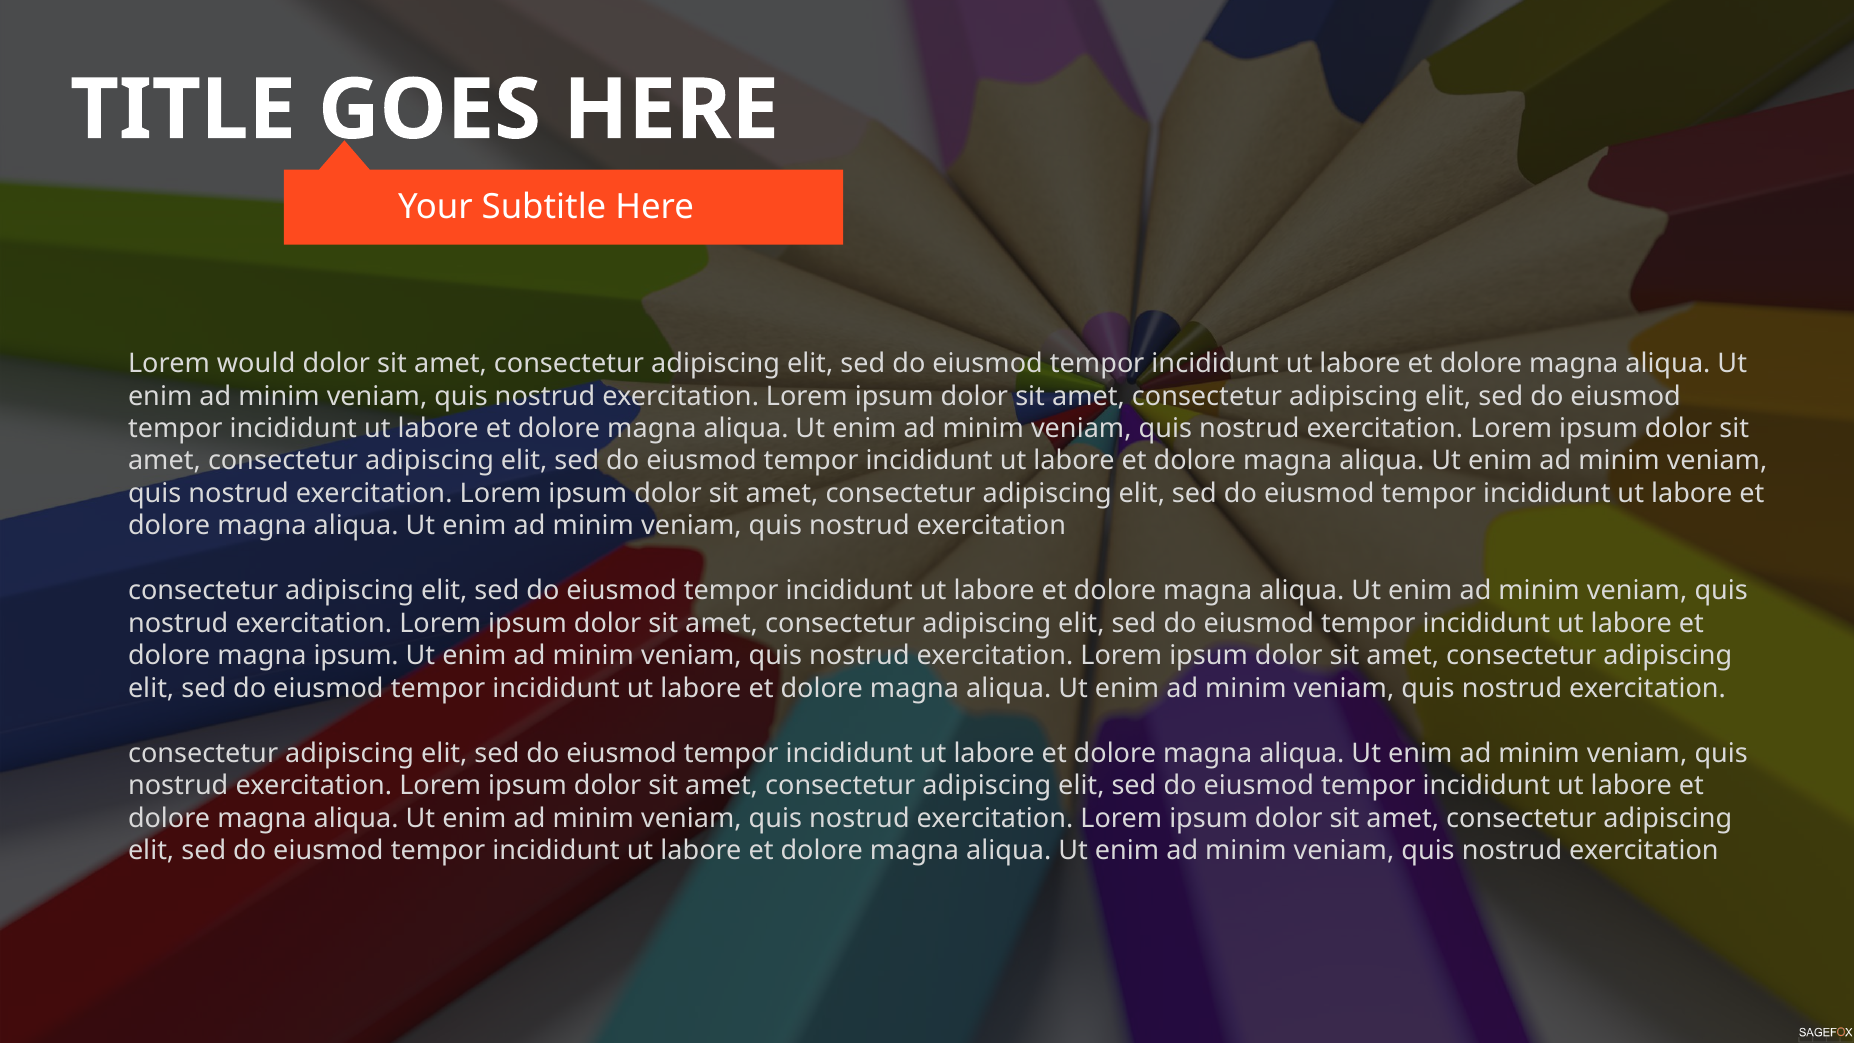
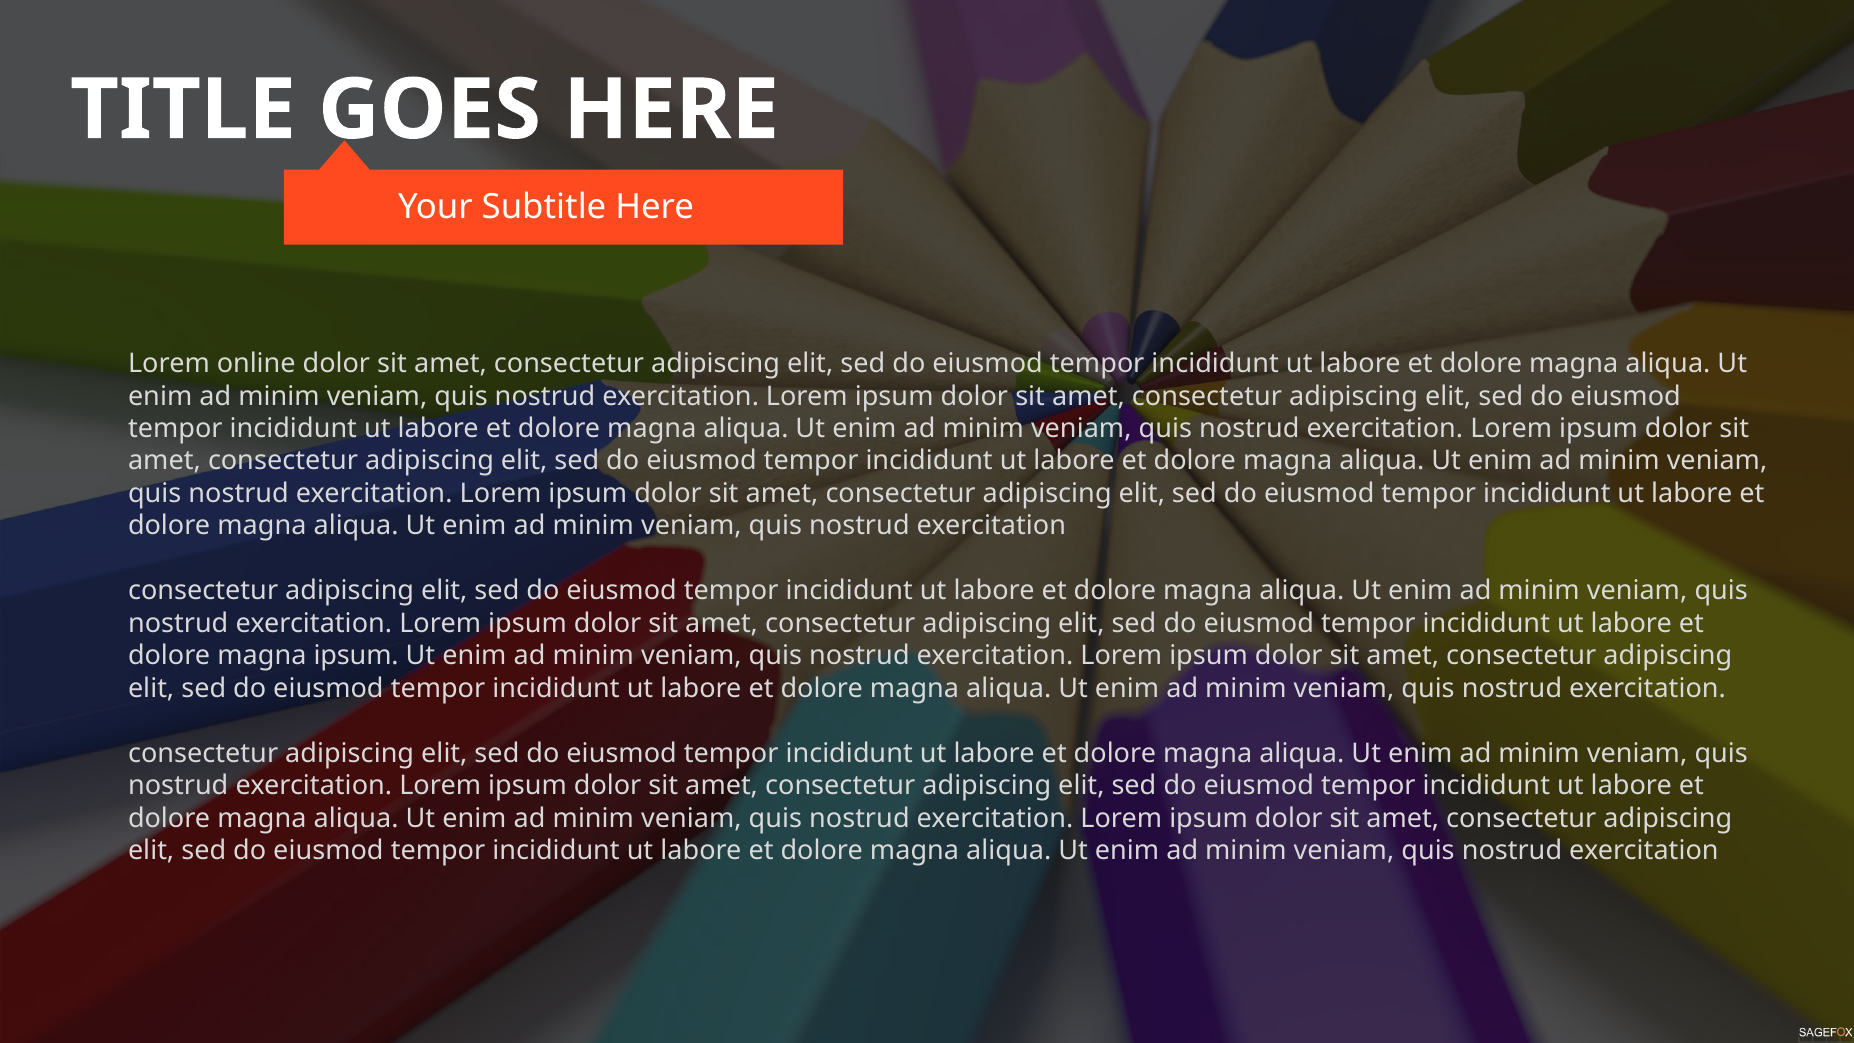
would: would -> online (256, 364)
